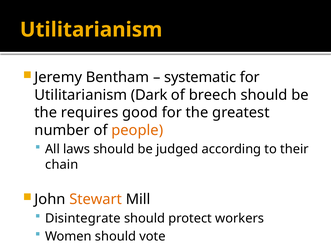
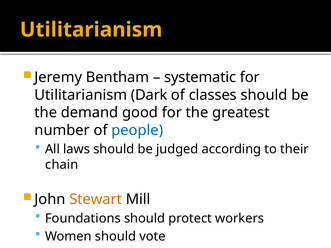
breech: breech -> classes (213, 95)
requires: requires -> demand (90, 113)
people colour: orange -> blue (137, 130)
Disintegrate: Disintegrate -> Foundations (83, 219)
